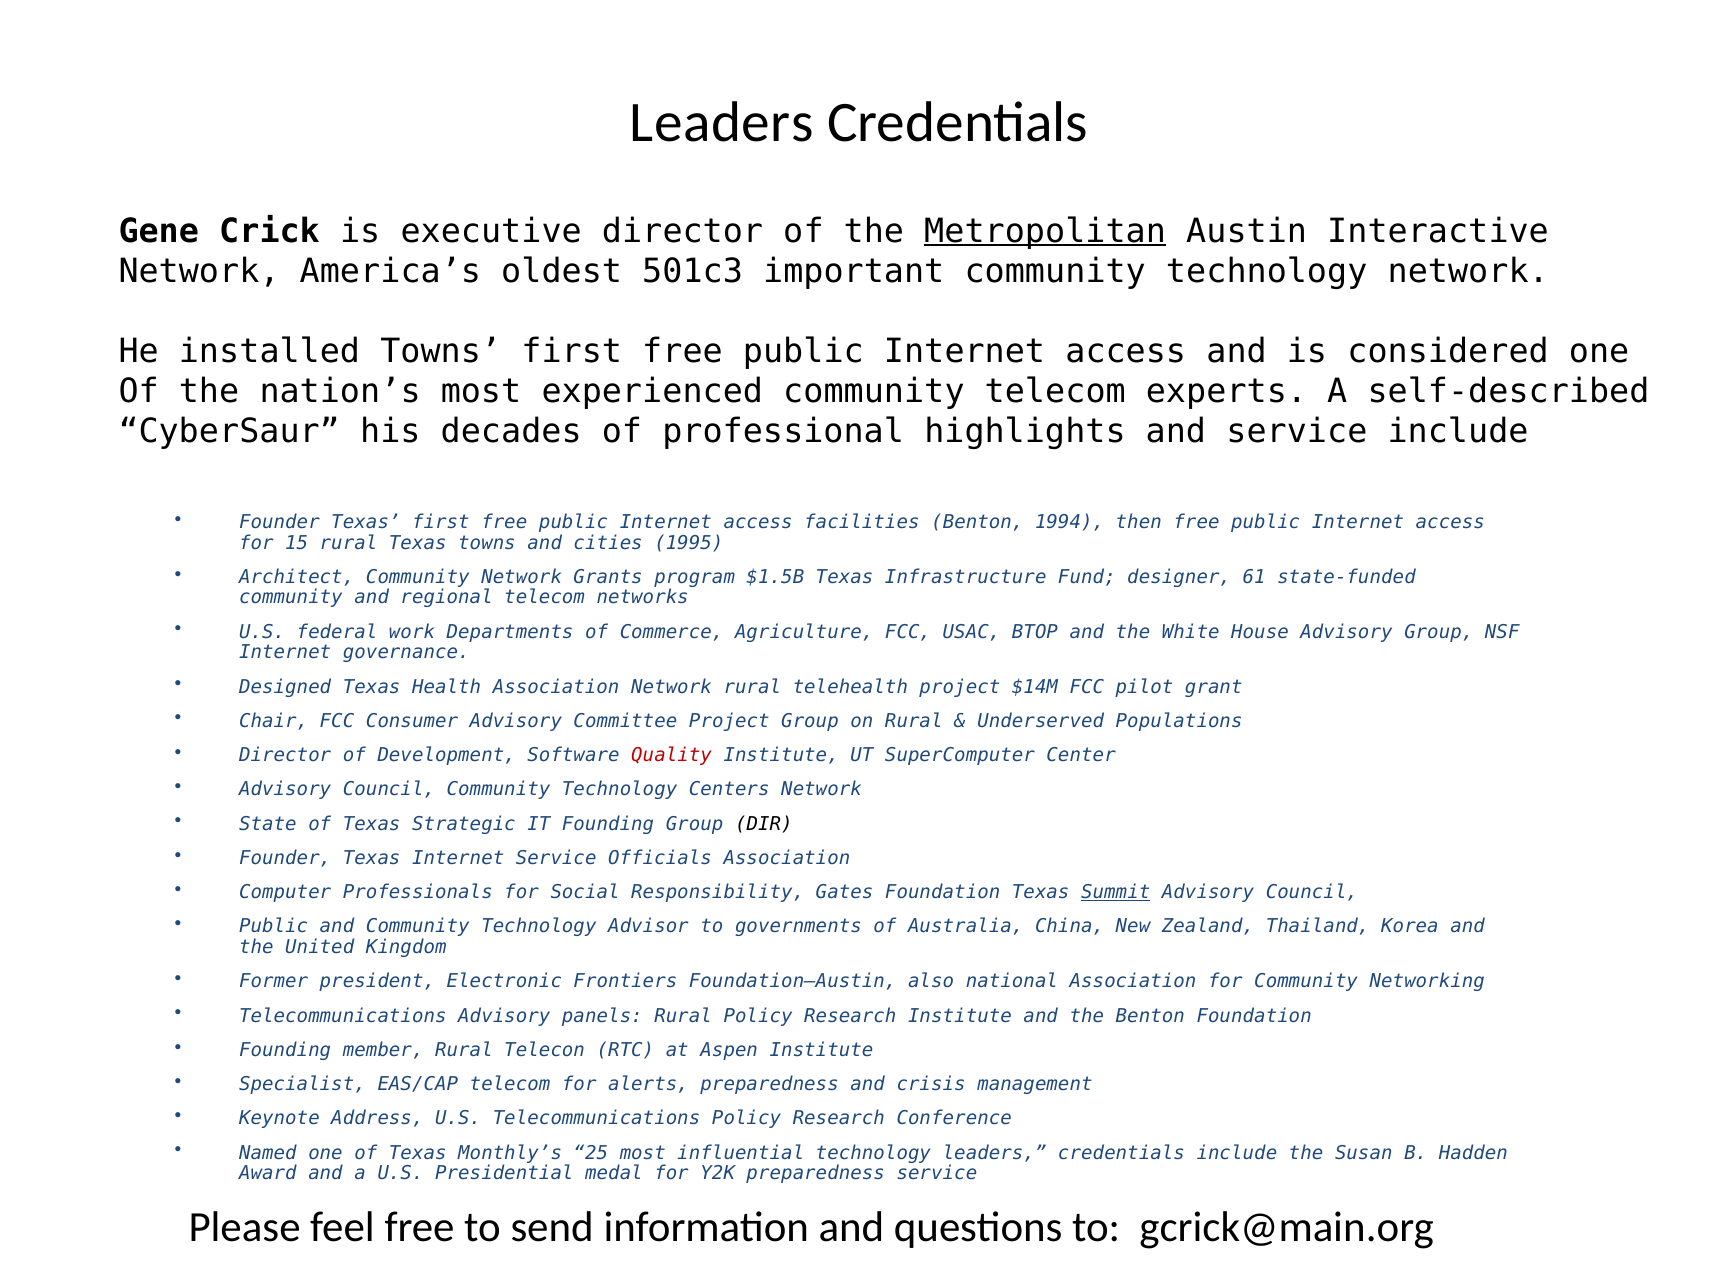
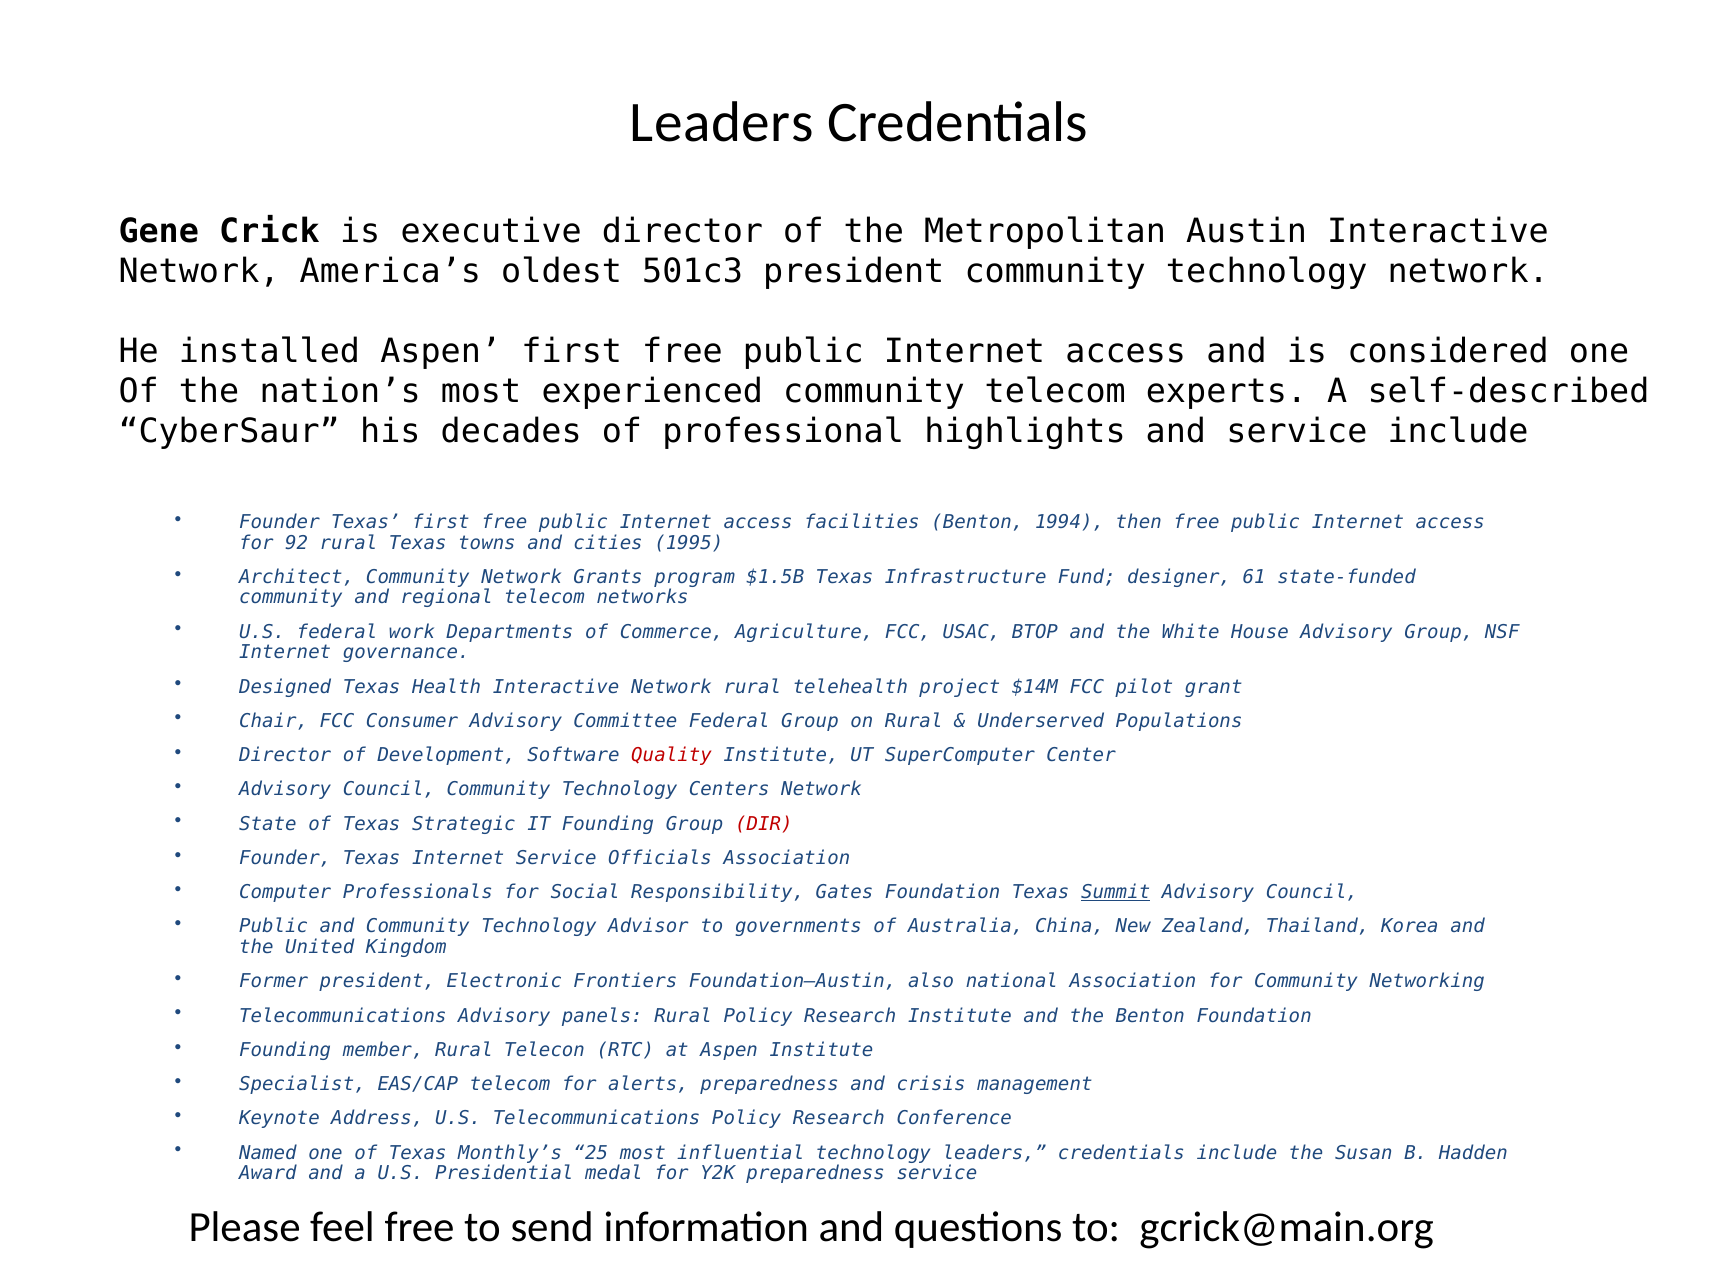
Metropolitan underline: present -> none (1045, 231)
501c3 important: important -> president (854, 271)
installed Towns: Towns -> Aspen (441, 352)
15: 15 -> 92 (297, 543)
Health Association: Association -> Interactive (556, 687)
Committee Project: Project -> Federal (729, 721)
DIR colour: black -> red (764, 824)
